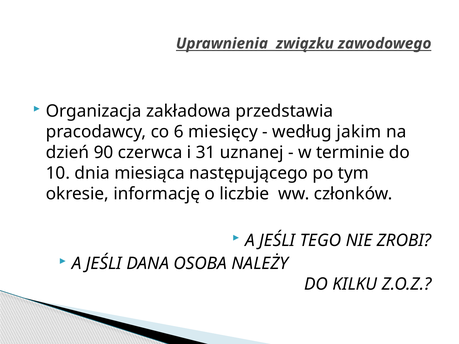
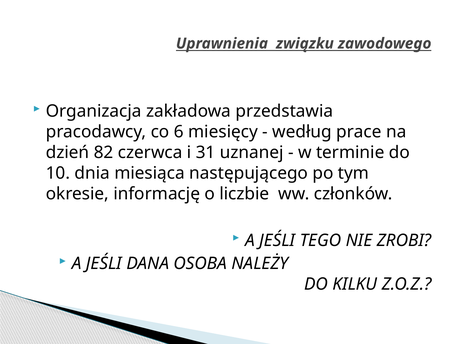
jakim: jakim -> prace (359, 132)
90: 90 -> 82 (104, 153)
